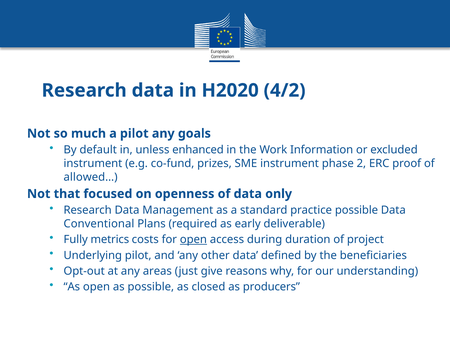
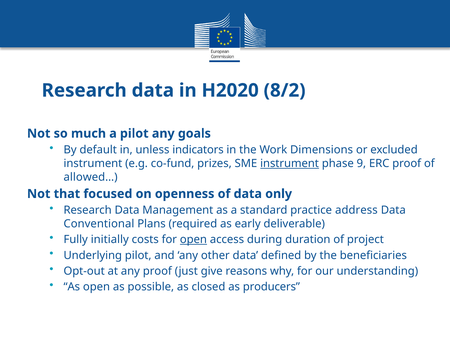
4/2: 4/2 -> 8/2 (285, 90)
enhanced: enhanced -> indicators (198, 150)
Information: Information -> Dimensions (322, 150)
instrument underline: none -> present (290, 163)
2: 2 -> 9 (361, 163)
practice possible: possible -> address (356, 210)
metrics: metrics -> initially (110, 239)
any areas: areas -> proof (157, 271)
